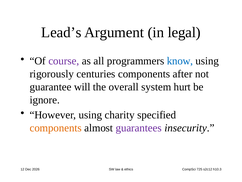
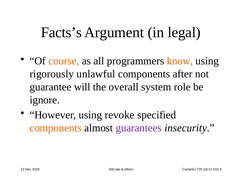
Lead’s: Lead’s -> Facts’s (61, 32)
course colour: purple -> orange (64, 61)
know colour: blue -> orange (180, 61)
centuries: centuries -> unlawful (96, 74)
hurt: hurt -> role (182, 87)
charity: charity -> revoke (120, 115)
